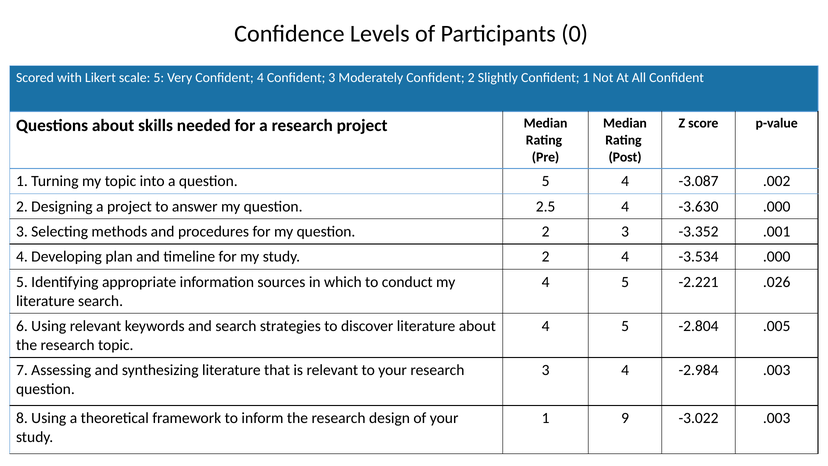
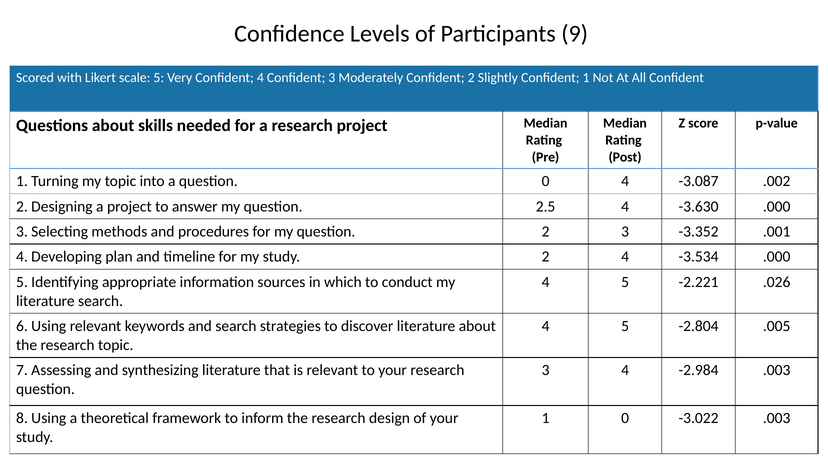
0: 0 -> 9 (575, 34)
question 5: 5 -> 0 (546, 181)
1 9: 9 -> 0 (625, 418)
